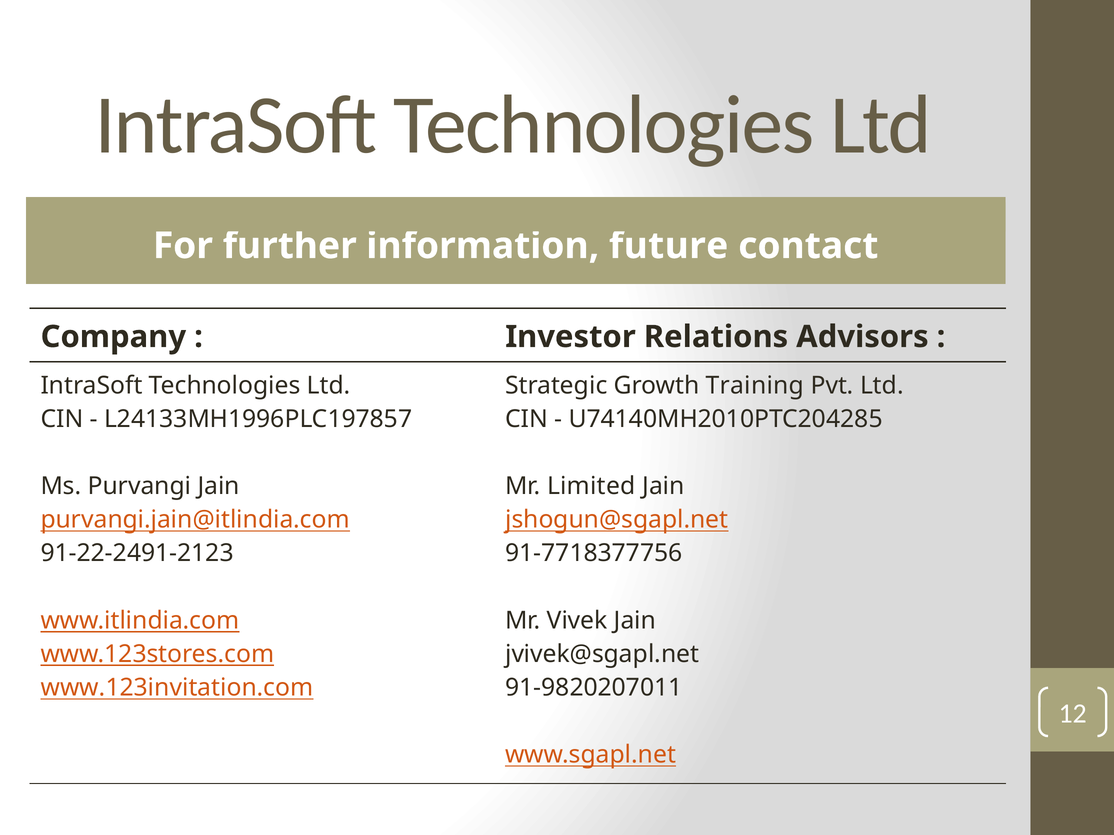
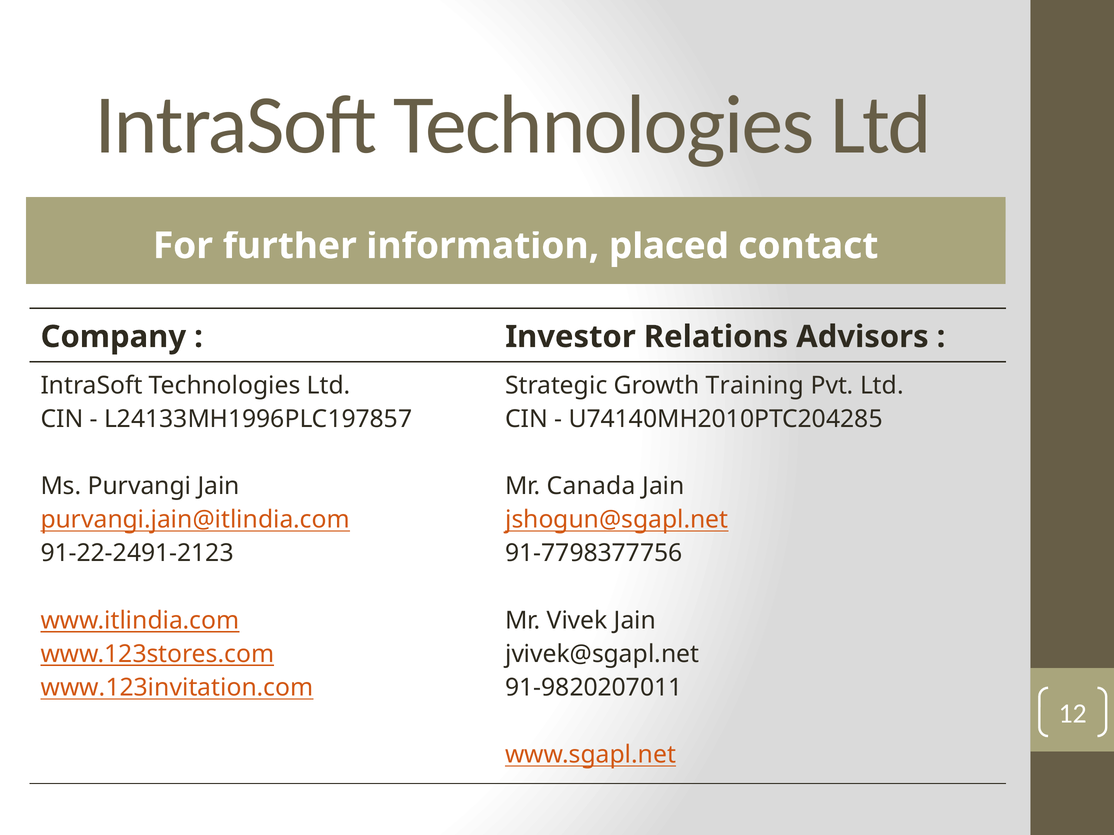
future: future -> placed (669, 246)
Limited: Limited -> Canada (591, 486)
91-7718377756: 91-7718377756 -> 91-7798377756 (594, 554)
